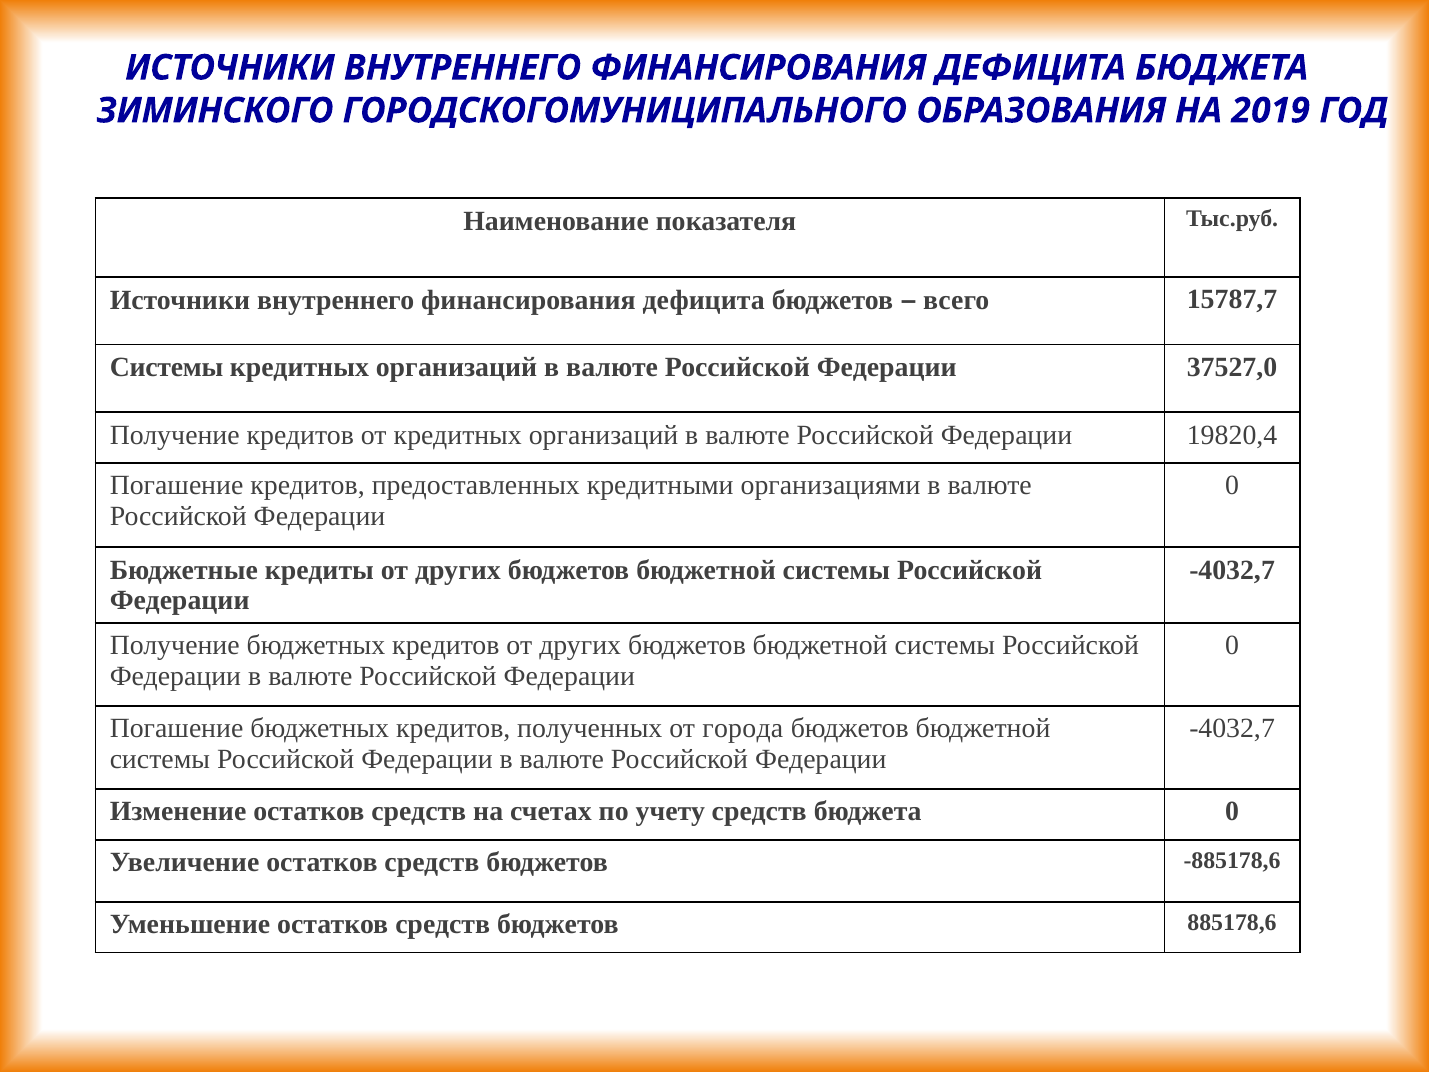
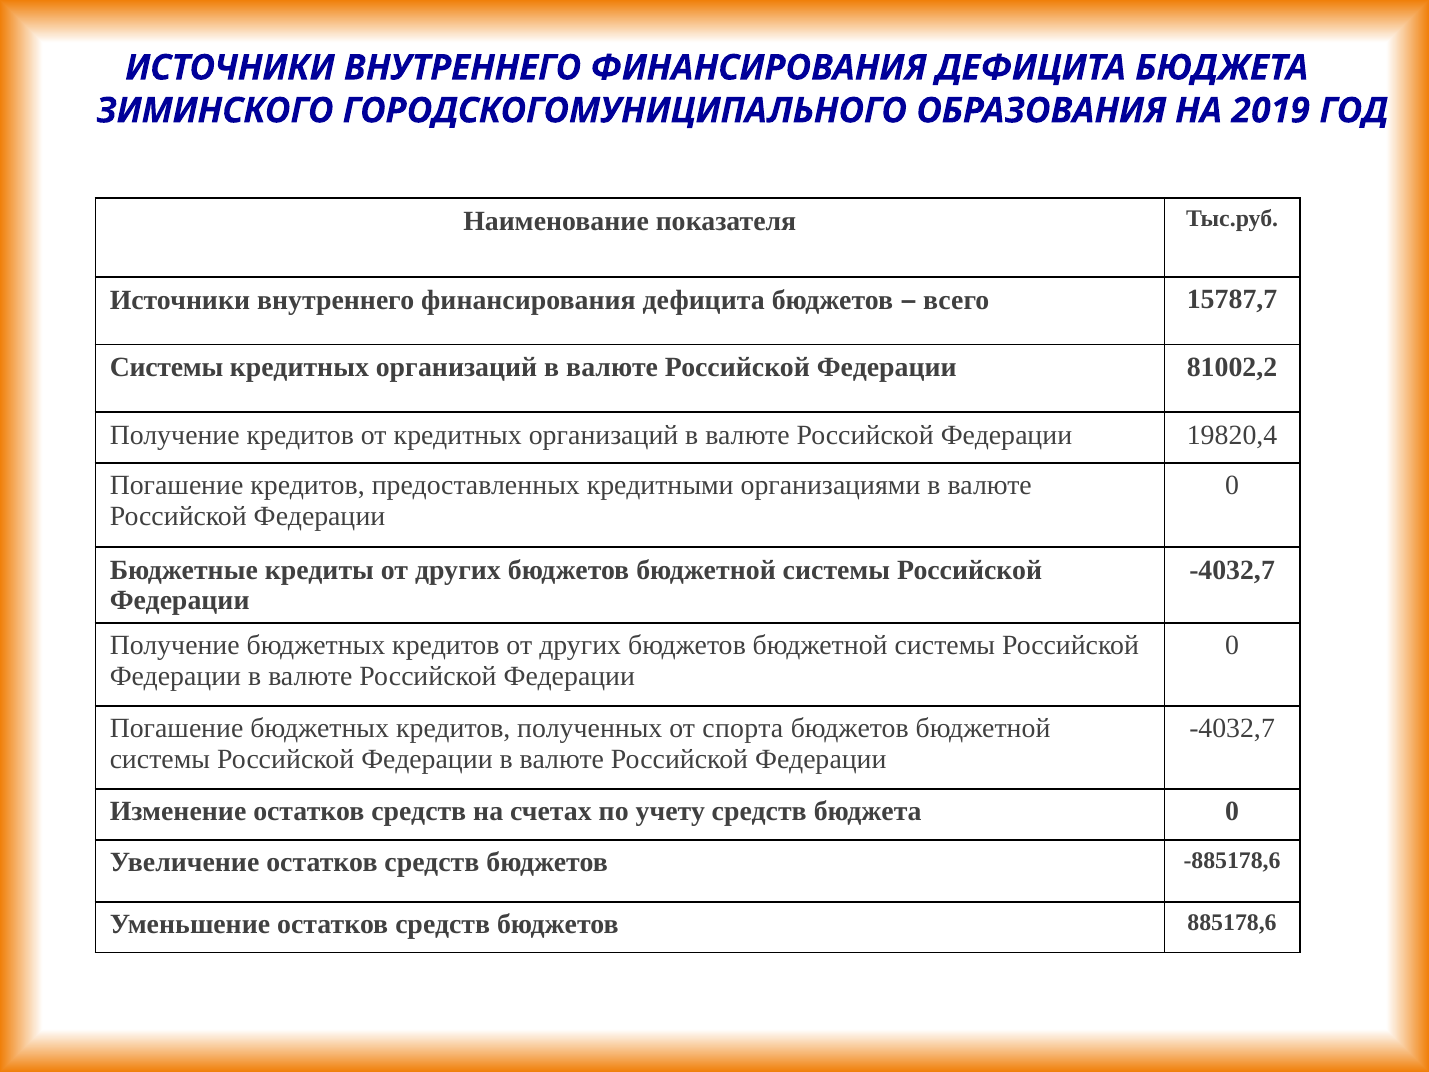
37527,0: 37527,0 -> 81002,2 (1232, 367)
города: города -> спорта (743, 729)
